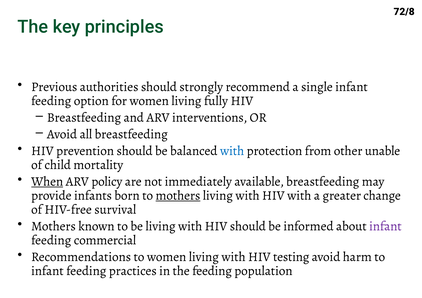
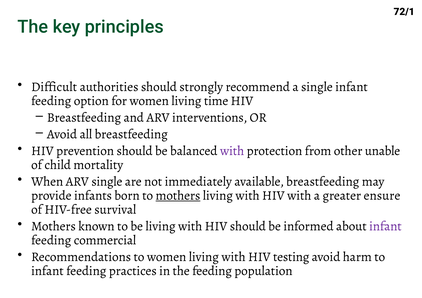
72/8: 72/8 -> 72/1 (404, 12)
Previous: Previous -> Difficult (54, 87)
fully: fully -> time (216, 101)
with colour: blue -> purple (232, 151)
When underline: present -> none (47, 182)
ARV policy: policy -> single (107, 182)
change: change -> ensure (382, 196)
